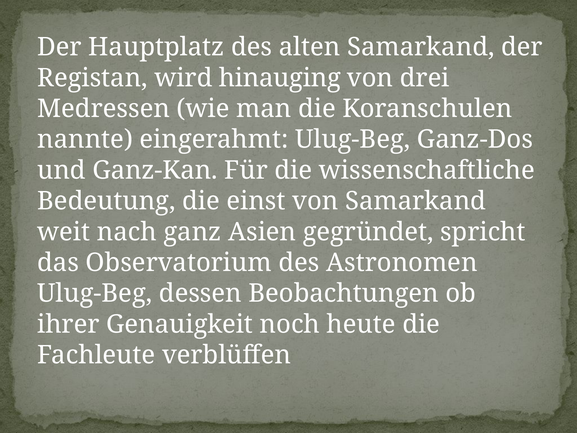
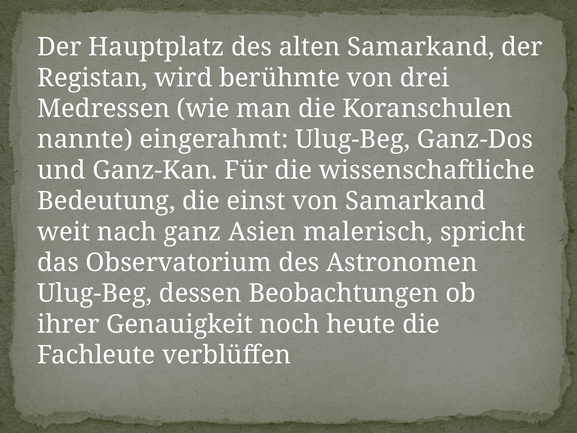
hinauging: hinauging -> berühmte (280, 78)
gegründet: gegründet -> malerisch (368, 232)
